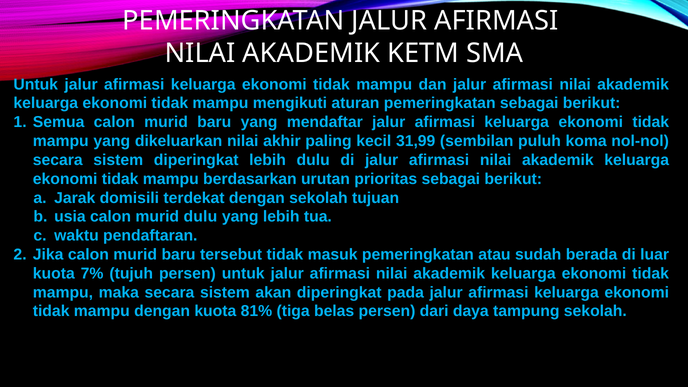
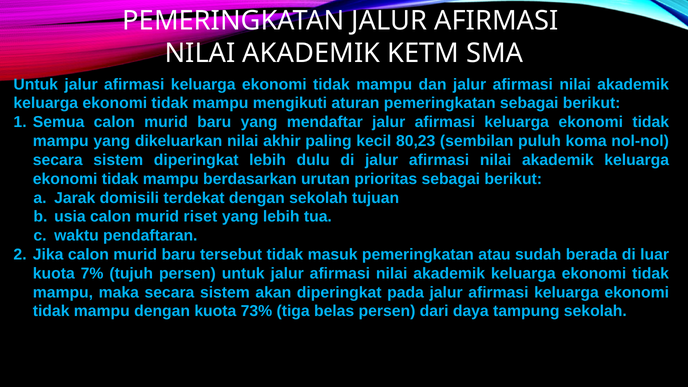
31,99: 31,99 -> 80,23 (416, 141)
murid dulu: dulu -> riset (200, 217)
81%: 81% -> 73% (256, 311)
